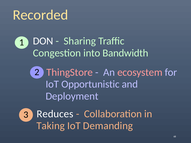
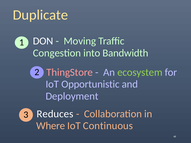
Recorded: Recorded -> Duplicate (40, 15)
Sharing: Sharing -> Moving (80, 41)
ecosystem colour: pink -> light green (140, 72)
Taking: Taking -> Where (51, 126)
Demanding: Demanding -> Continuous (108, 126)
